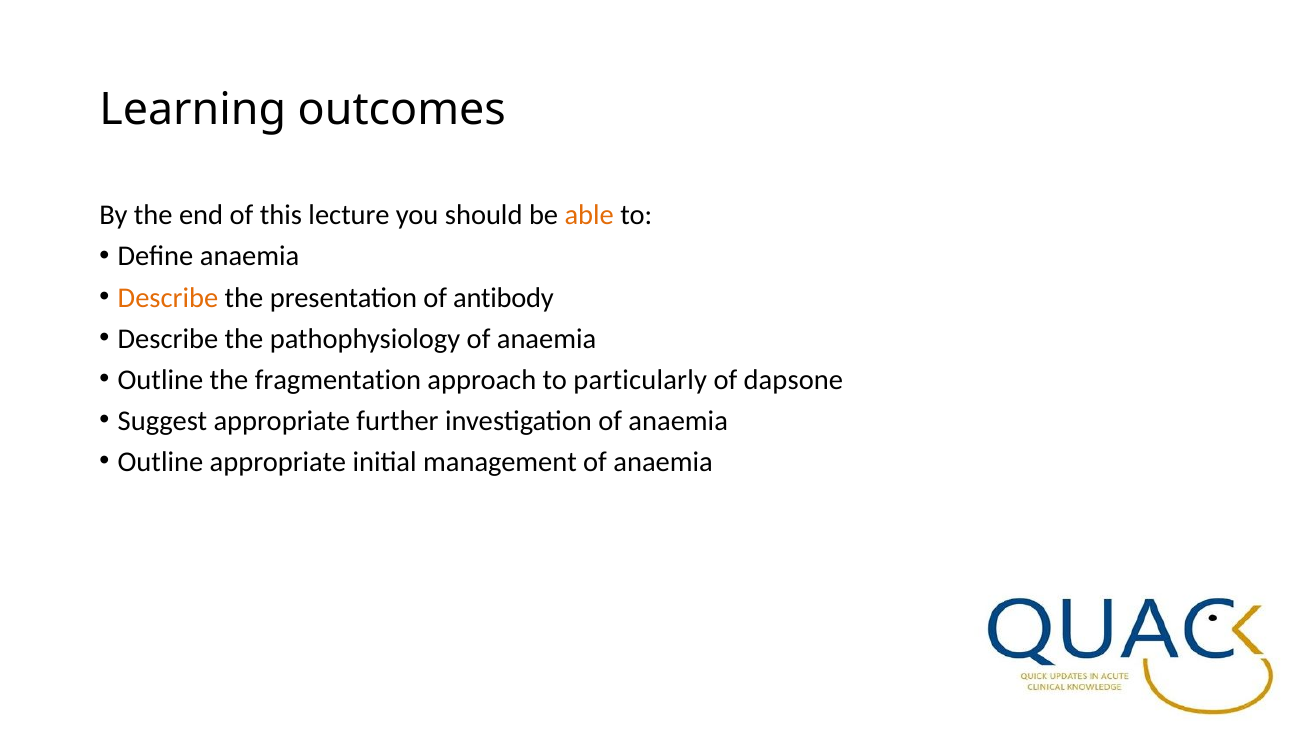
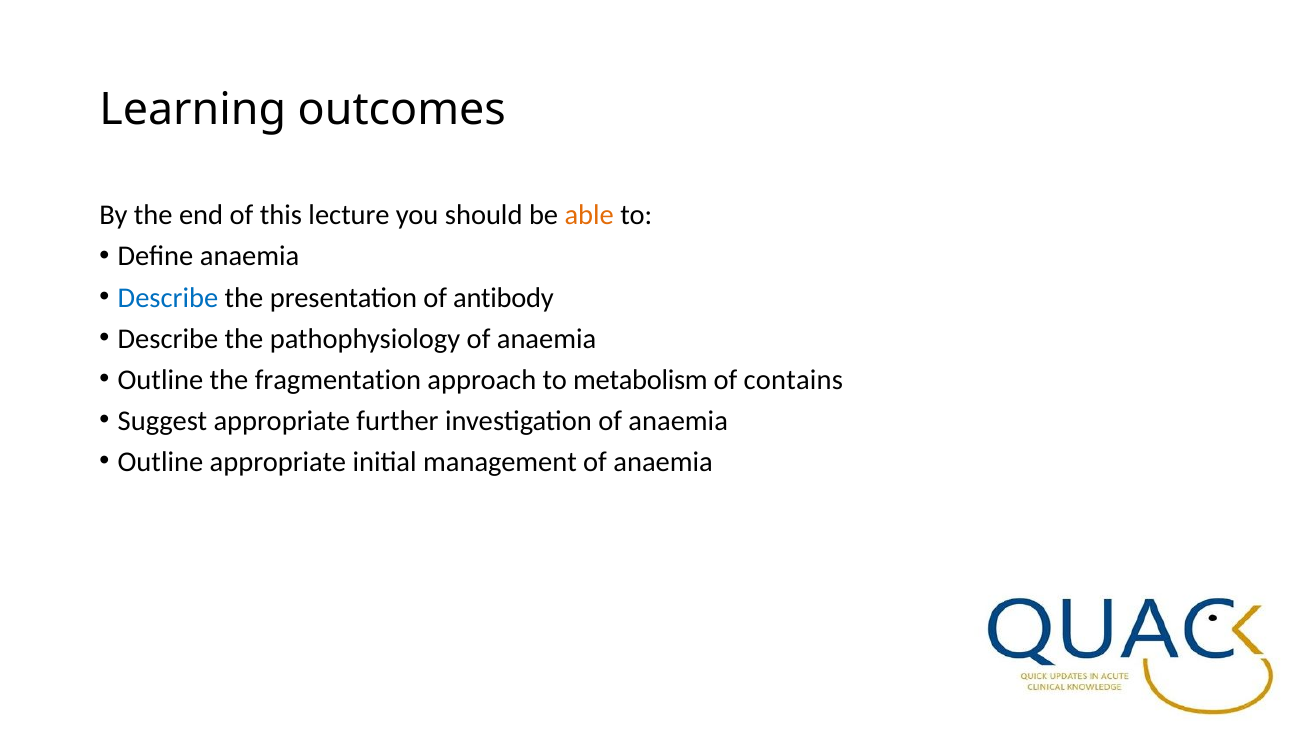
Describe colour: orange -> blue (168, 297)
particularly: particularly -> metabolism (640, 379)
dapsone: dapsone -> contains (793, 379)
